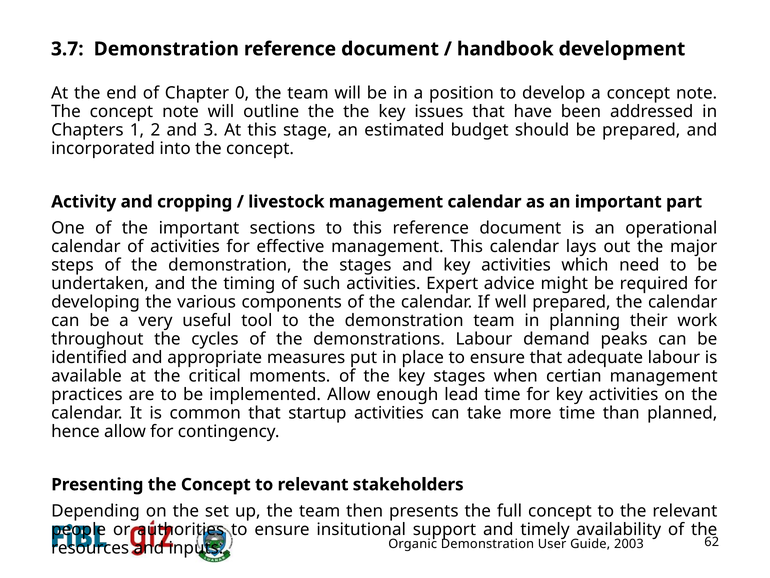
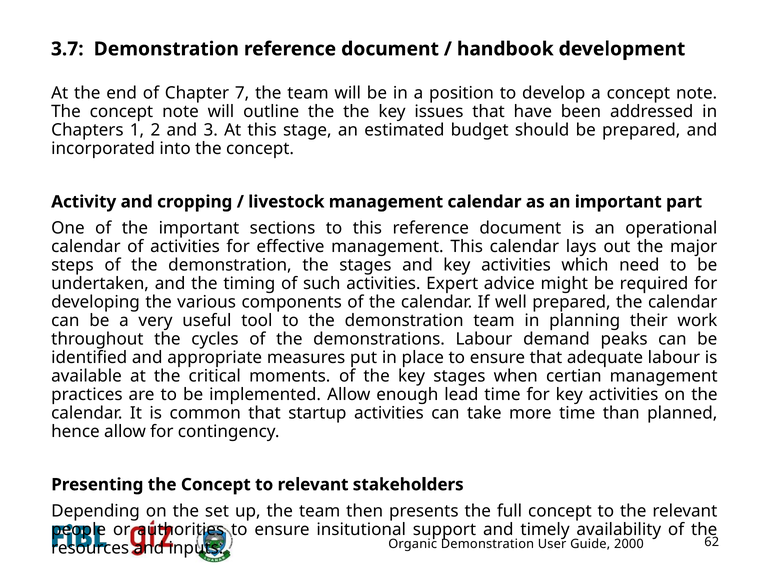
0: 0 -> 7 (242, 93)
2003: 2003 -> 2000 (629, 543)
